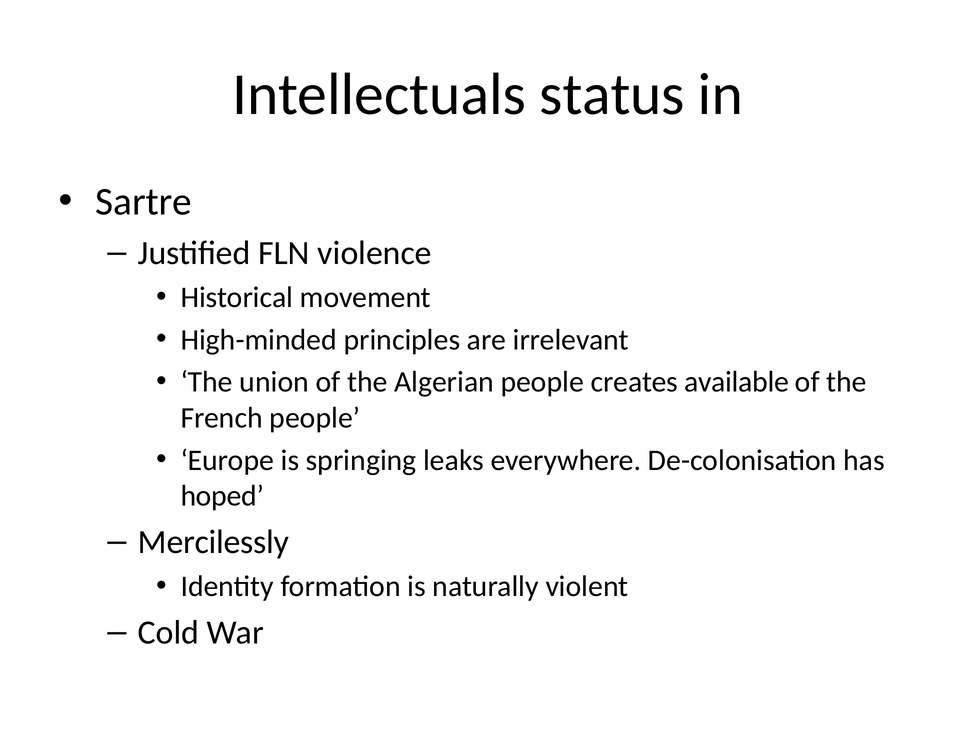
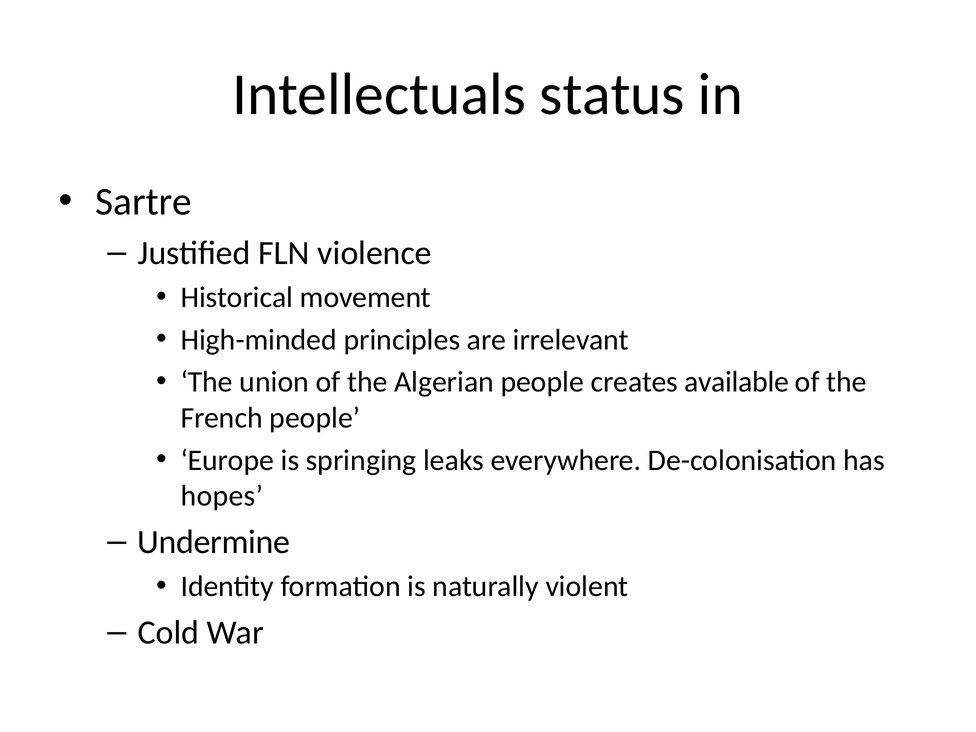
hoped: hoped -> hopes (222, 496)
Mercilessly: Mercilessly -> Undermine (214, 542)
